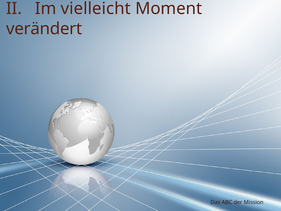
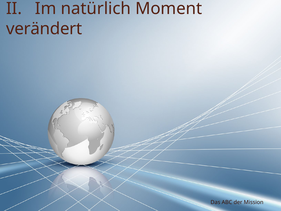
vielleicht: vielleicht -> natürlich (96, 9)
